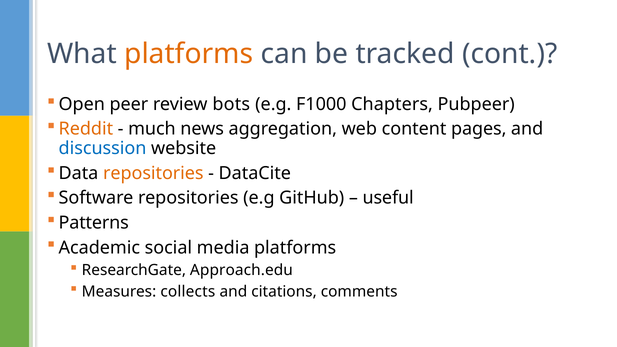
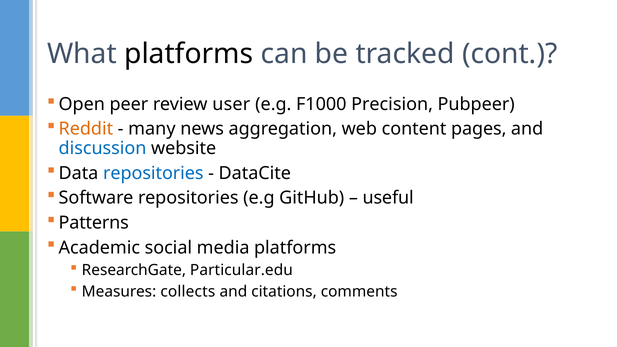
platforms colour: orange -> black (189, 54)
bots: bots -> user (231, 104)
Chapters: Chapters -> Precision (392, 104)
much: much -> many (152, 129)
repositories colour: orange -> blue (153, 173)
Approach.edu: Approach.edu -> Particular.edu (241, 270)
